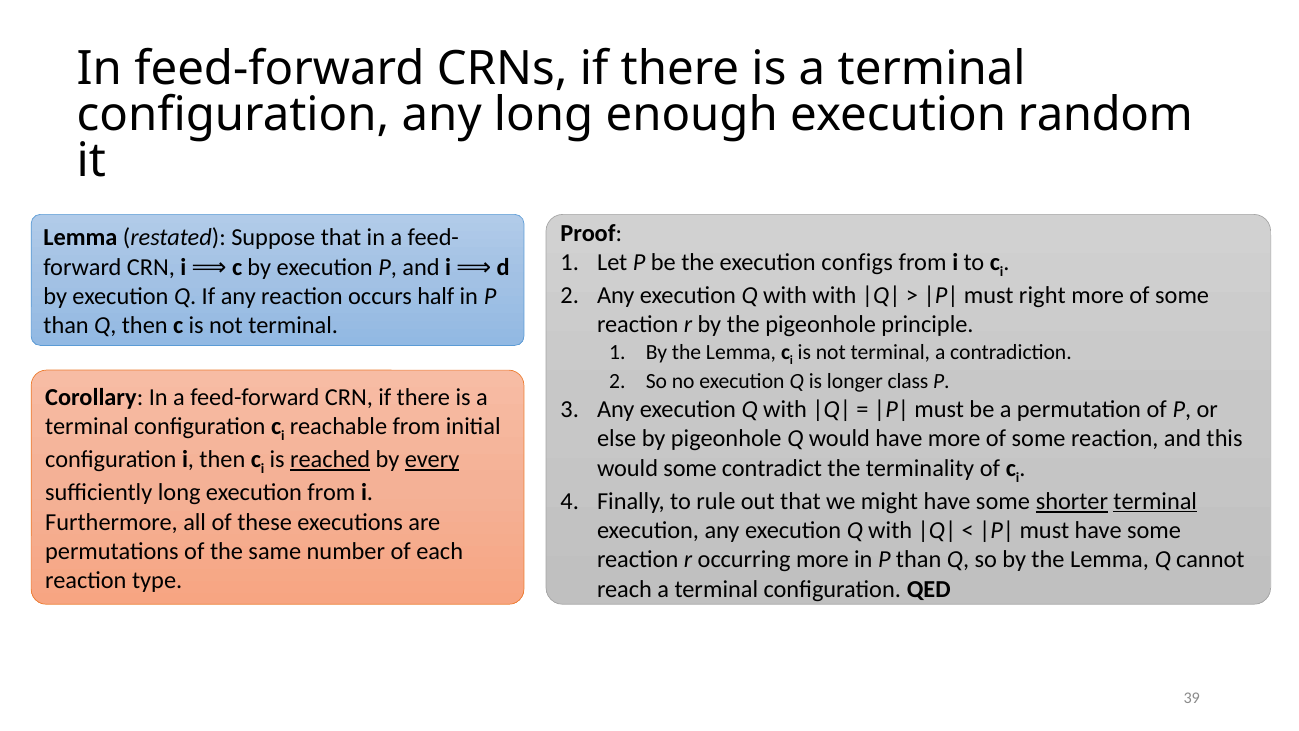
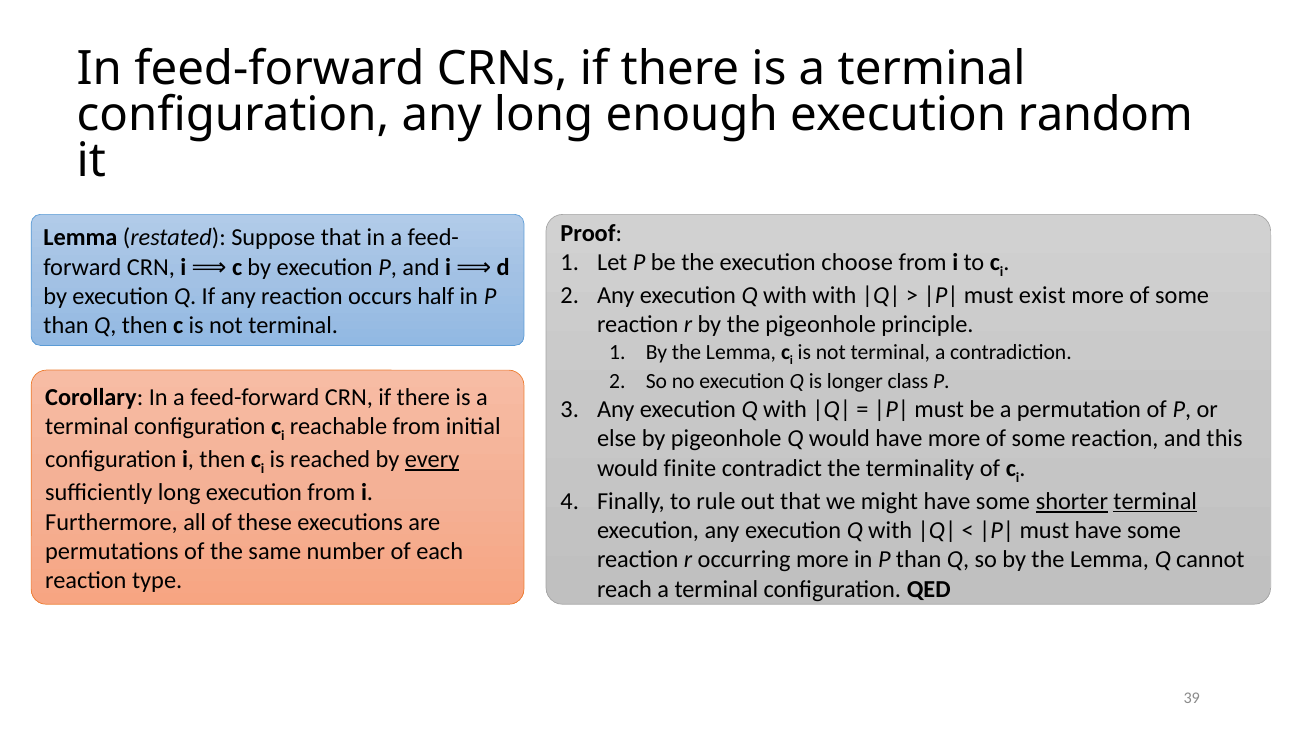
configs: configs -> choose (857, 262)
right: right -> exist (1042, 295)
reached underline: present -> none (330, 459)
would some: some -> finite (690, 468)
